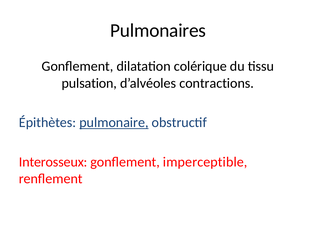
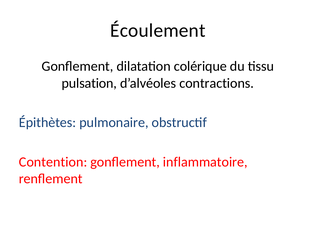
Pulmonaires: Pulmonaires -> Écoulement (158, 31)
pulmonaire underline: present -> none (114, 123)
Interosseux: Interosseux -> Contention (53, 162)
imperceptible: imperceptible -> inflammatoire (205, 162)
